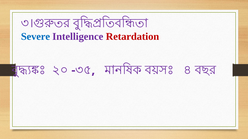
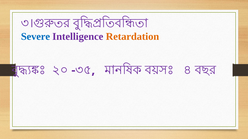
Retardation colour: red -> orange (132, 37)
